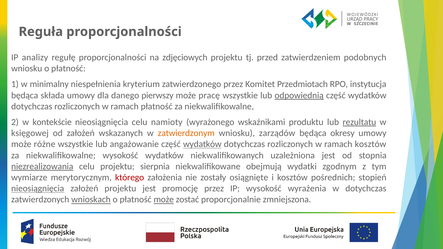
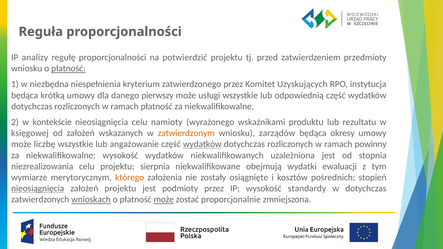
zdjęciowych: zdjęciowych -> potwierdzić (185, 58)
podobnych: podobnych -> przedmioty (365, 58)
płatność underline: none -> present (68, 69)
minimalny: minimalny -> niezbędna (49, 84)
Przedmiotach: Przedmiotach -> Uzyskujących (302, 84)
składa: składa -> krótką (53, 95)
pracę: pracę -> usługi (209, 95)
odpowiednią underline: present -> none (299, 95)
rezultatu underline: present -> none (359, 122)
różne: różne -> liczbę (45, 144)
ramach kosztów: kosztów -> powinny (371, 144)
niezrealizowania underline: present -> none (42, 167)
zgodnym: zgodnym -> ewaluacji (340, 167)
którego colour: red -> orange (130, 178)
promocję: promocję -> podmioty (180, 189)
wyrażenia: wyrażenia -> standardy (307, 189)
